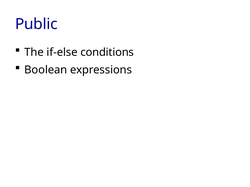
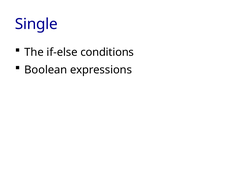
Public: Public -> Single (36, 24)
